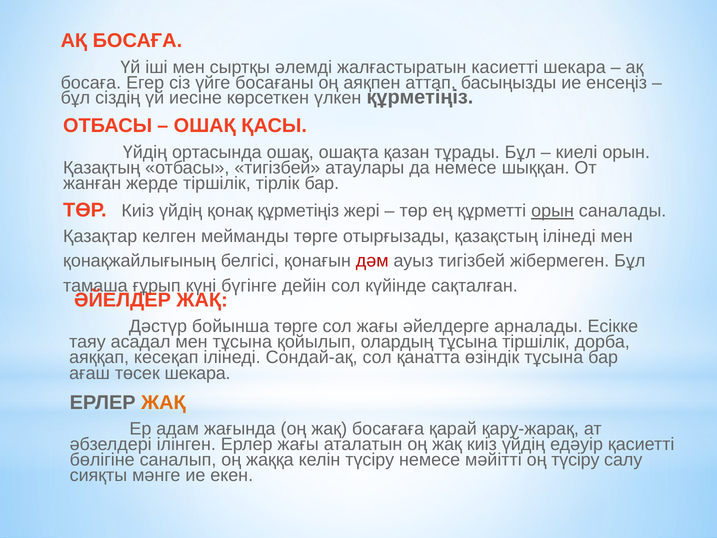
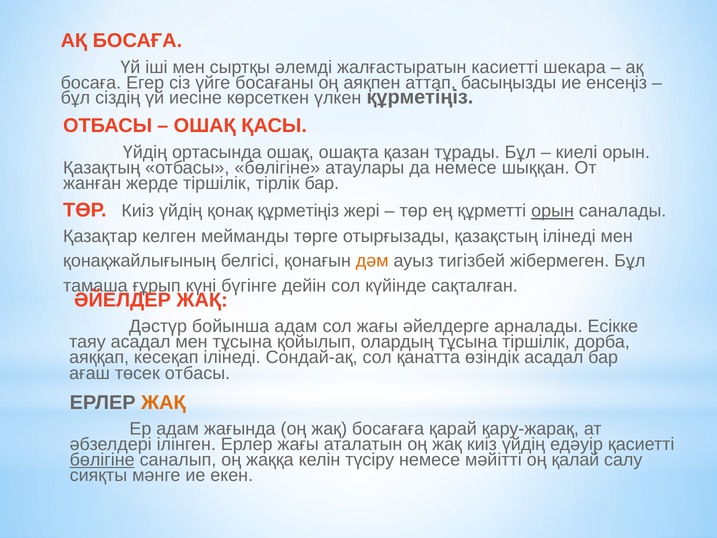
отбасы тигізбей: тигізбей -> бөлігіне (277, 168)
дәм colour: red -> orange (372, 261)
бойынша төрге: төрге -> адам (296, 326)
өзіндік тұсына: тұсына -> асадал (554, 357)
төсек шекара: шекара -> отбасы (197, 373)
бөлігіне underline: none -> present (102, 460)
оң түсіру: түсіру -> қалай (575, 460)
